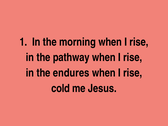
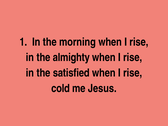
pathway: pathway -> almighty (71, 57)
endures: endures -> satisfied (71, 73)
